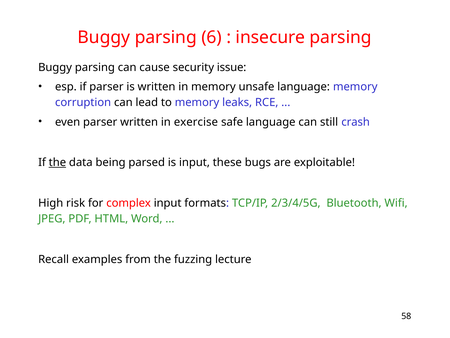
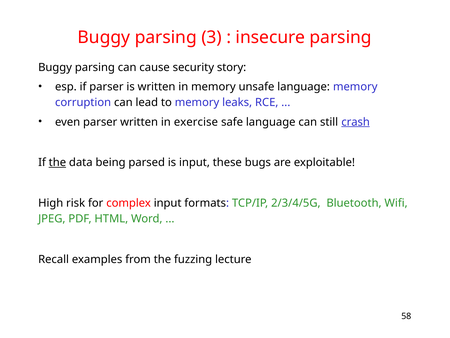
6: 6 -> 3 (212, 37)
issue: issue -> story (232, 67)
crash underline: none -> present (356, 122)
